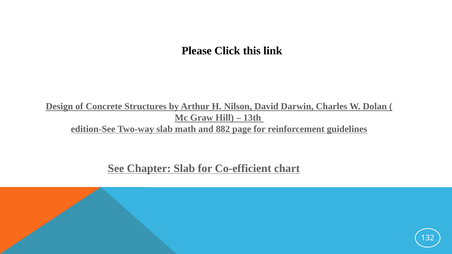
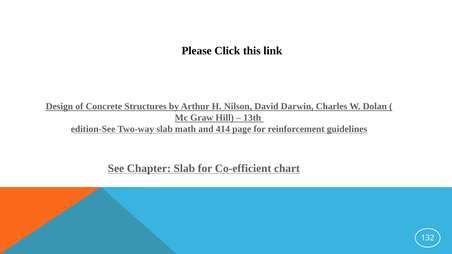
882: 882 -> 414 (223, 129)
